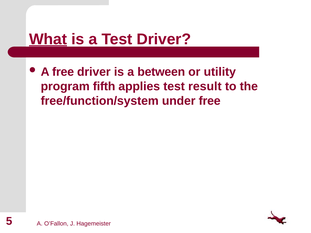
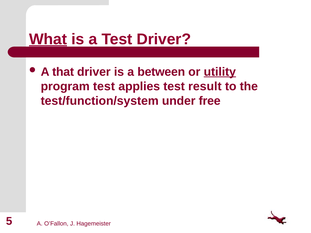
A free: free -> that (63, 72)
utility underline: none -> present (220, 72)
program fifth: fifth -> test (104, 86)
free/function/system: free/function/system -> test/function/system (100, 101)
